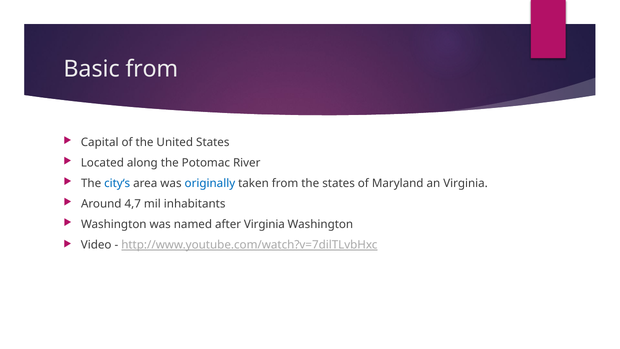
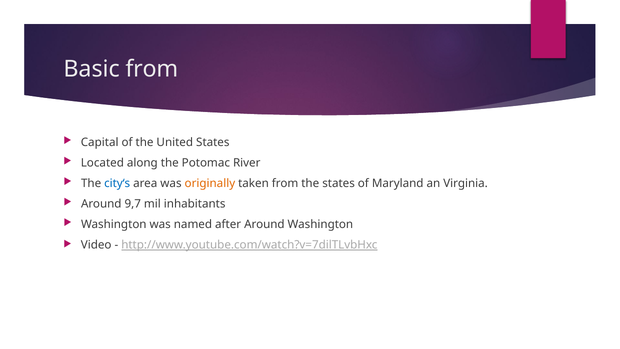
originally colour: blue -> orange (210, 183)
4,7: 4,7 -> 9,7 (133, 204)
after Virginia: Virginia -> Around (264, 224)
